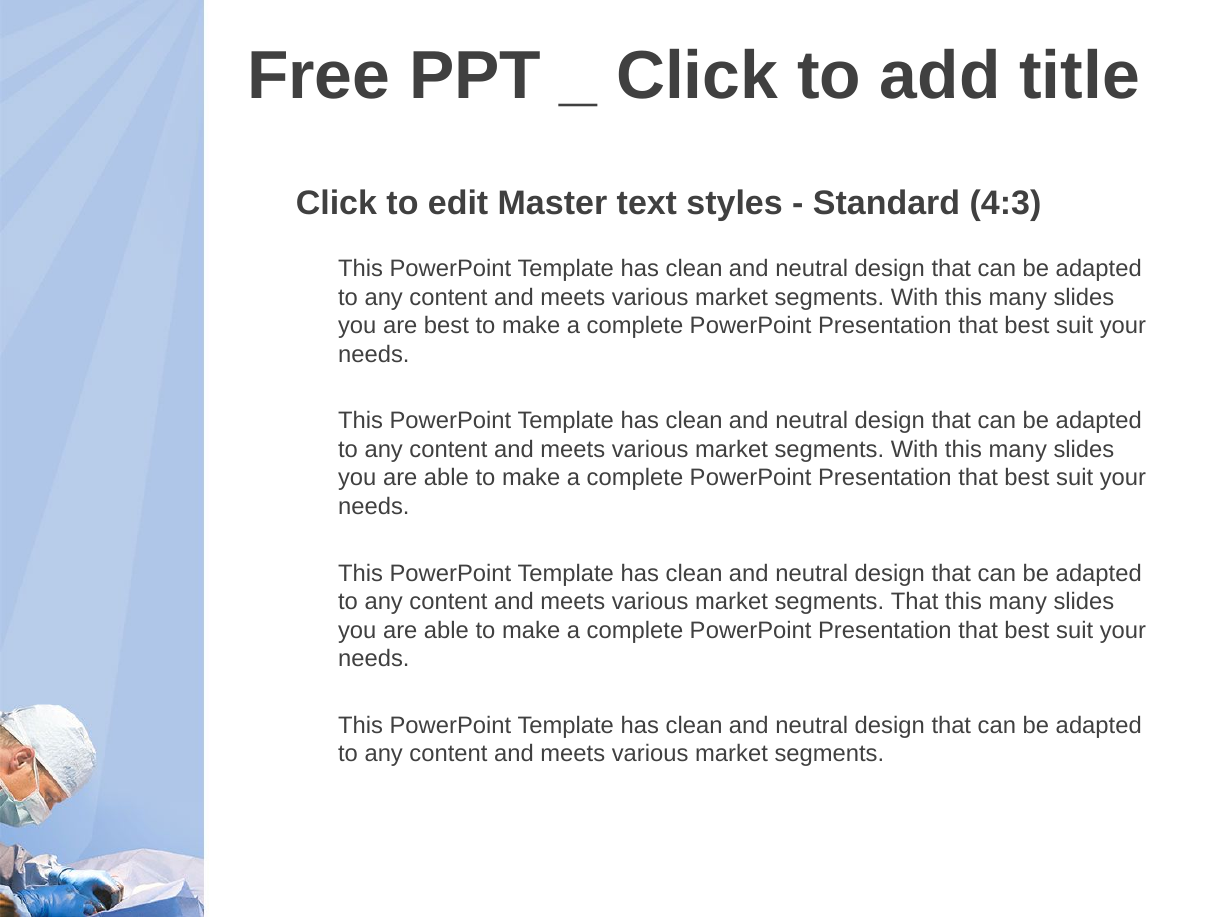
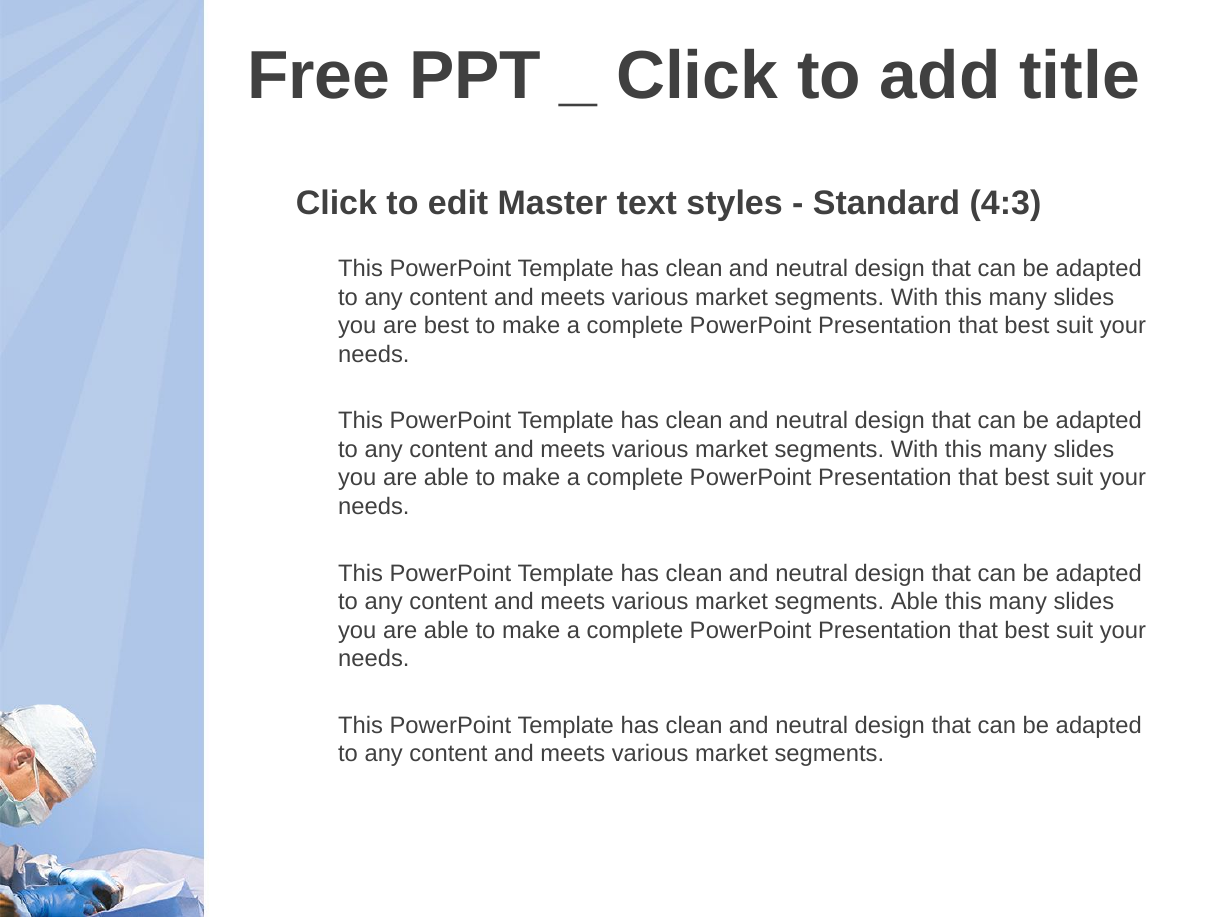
segments That: That -> Able (915, 601)
